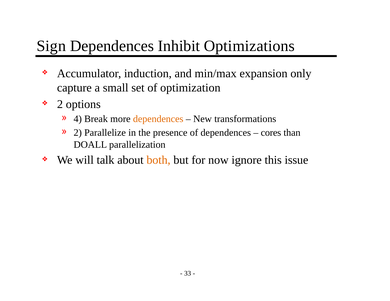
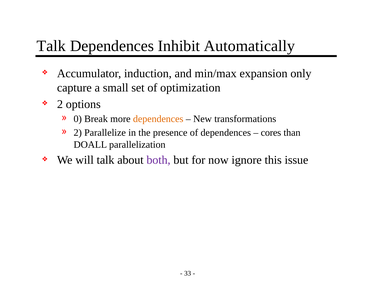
Sign: Sign -> Talk (51, 46)
Optimizations: Optimizations -> Automatically (249, 46)
4: 4 -> 0 (78, 119)
both colour: orange -> purple (159, 160)
